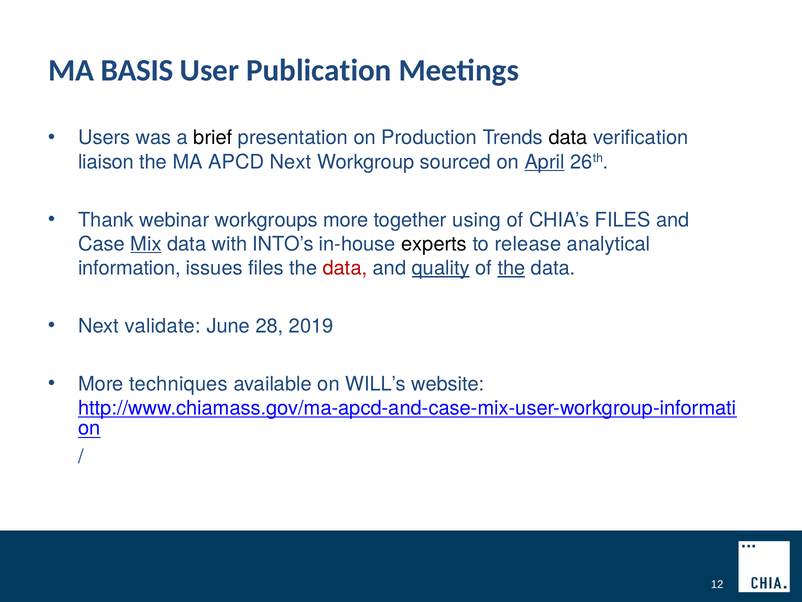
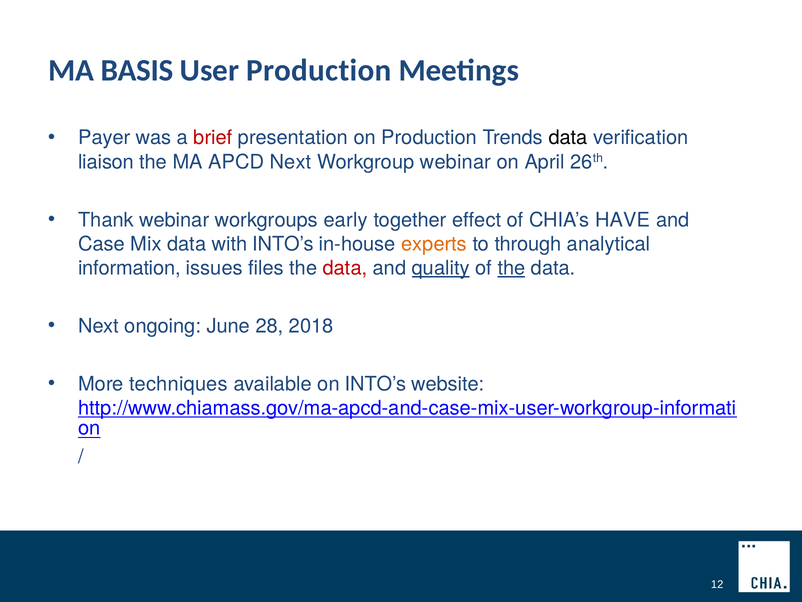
User Publication: Publication -> Production (319, 70)
Users: Users -> Payer (104, 138)
brief colour: black -> red (213, 138)
Workgroup sourced: sourced -> webinar (455, 162)
April underline: present -> none (545, 162)
workgroups more: more -> early (346, 220)
using: using -> effect (477, 220)
CHIA’s FILES: FILES -> HAVE (623, 220)
Mix underline: present -> none (146, 244)
experts colour: black -> orange (434, 244)
release: release -> through (528, 244)
validate: validate -> ongoing (163, 326)
2019: 2019 -> 2018 (311, 326)
on WILL’s: WILL’s -> INTO’s (376, 384)
